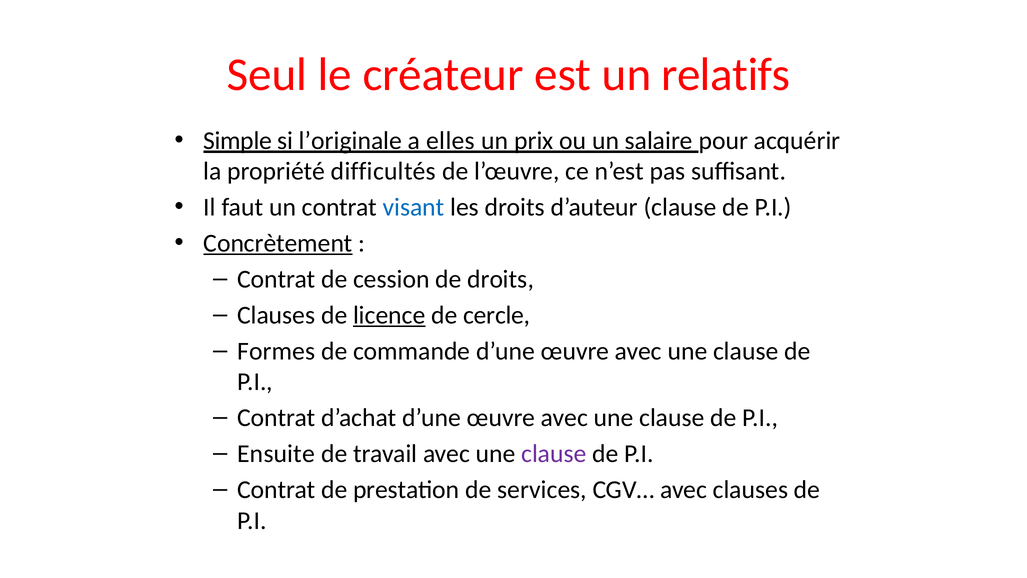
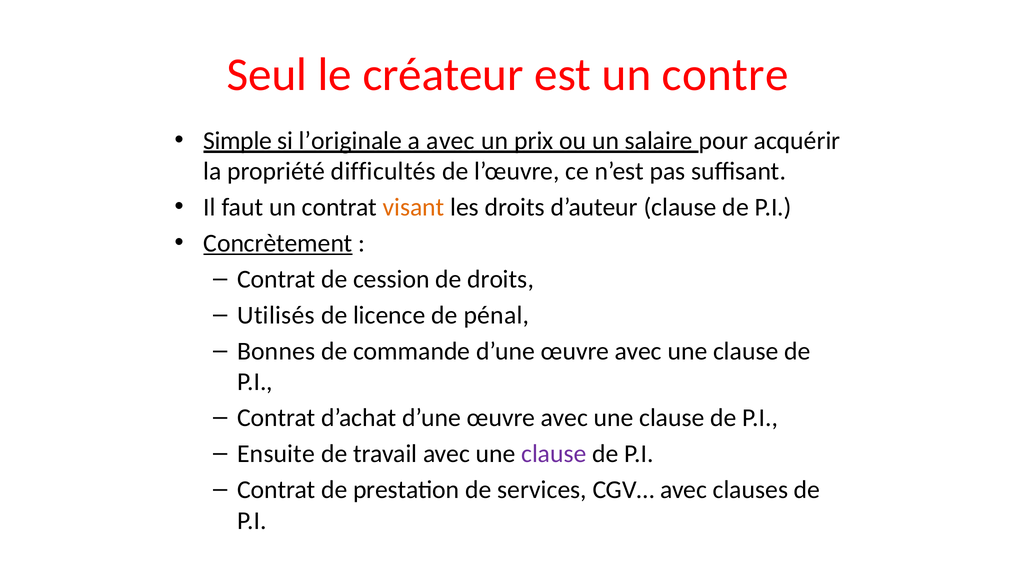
relatifs: relatifs -> contre (725, 75)
a elles: elles -> avec (451, 140)
visant colour: blue -> orange (414, 207)
Clauses: Clauses -> Utilisés (276, 315)
licence underline: present -> none (389, 315)
cercle: cercle -> pénal (496, 315)
Formes: Formes -> Bonnes (276, 351)
